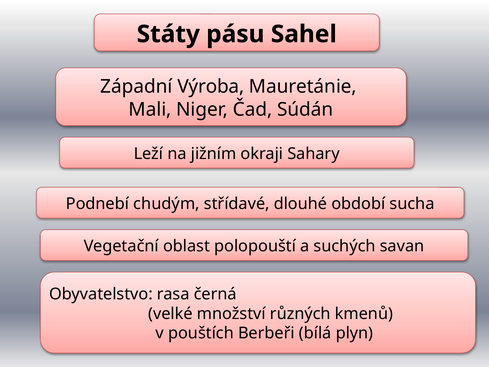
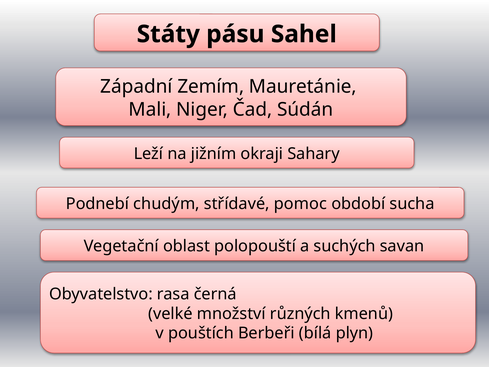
Výroba: Výroba -> Zemím (211, 87)
dlouhé: dlouhé -> pomoc (300, 204)
